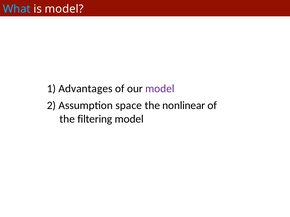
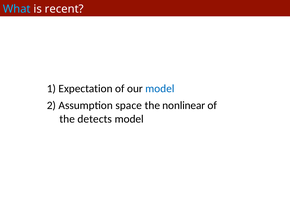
is model: model -> recent (64, 9)
Advantages: Advantages -> Expectation (86, 89)
model colour: purple -> blue (160, 89)
filtering: filtering -> detects (95, 119)
